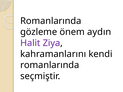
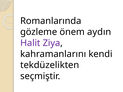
romanlarında: romanlarında -> tekdüzelikten (50, 65)
